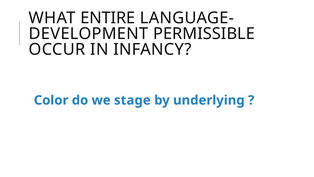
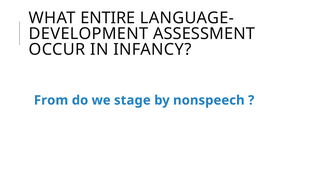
PERMISSIBLE: PERMISSIBLE -> ASSESSMENT (204, 34)
Color: Color -> From (51, 100)
underlying: underlying -> nonspeech (209, 100)
